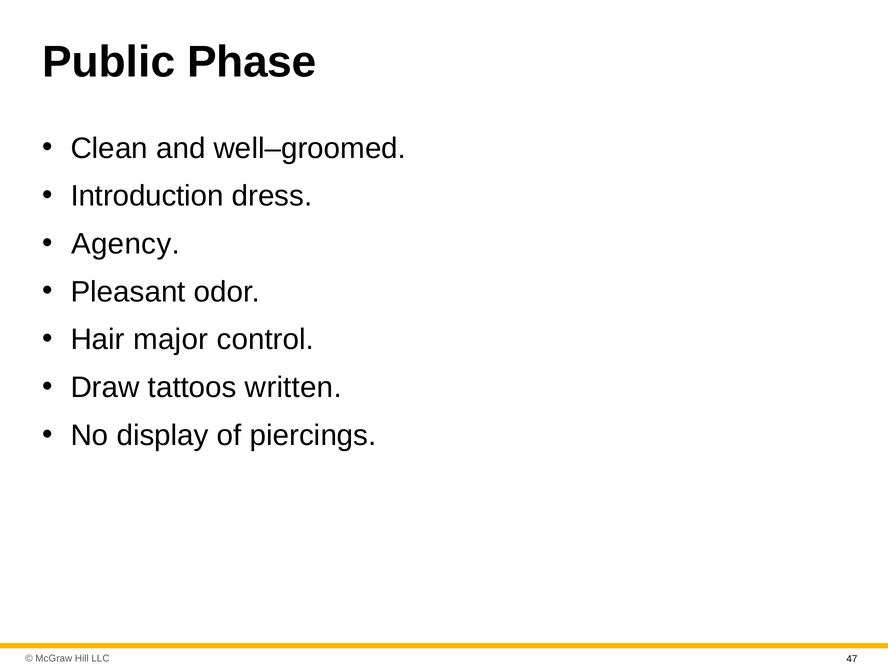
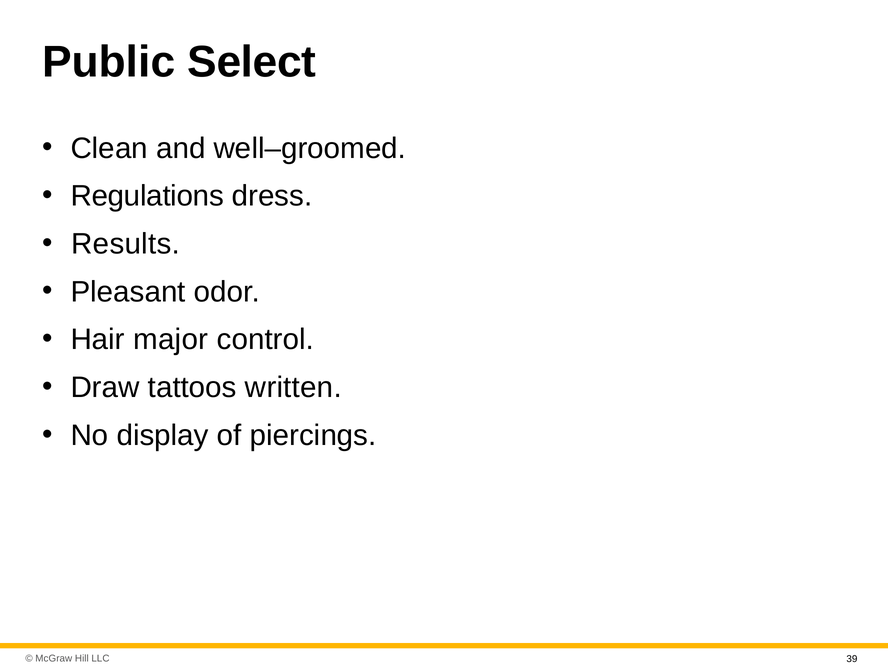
Phase: Phase -> Select (252, 62)
Introduction: Introduction -> Regulations (147, 196)
Agency: Agency -> Results (126, 244)
47: 47 -> 39 (852, 659)
